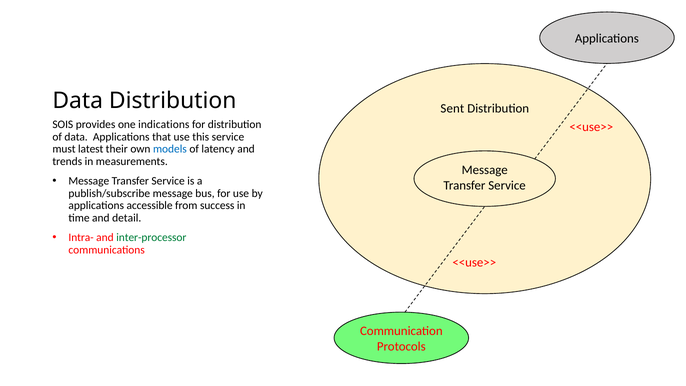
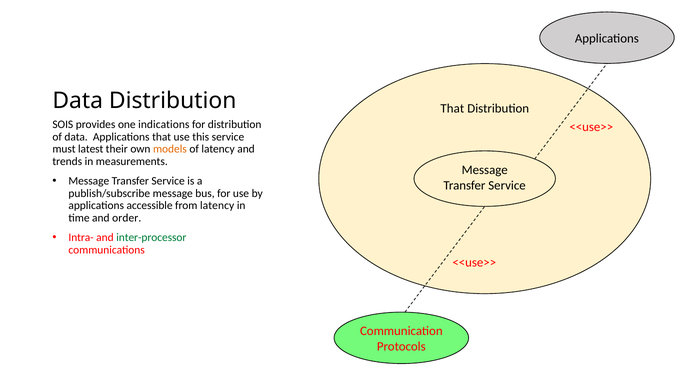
Sent: Sent -> That (452, 108)
models colour: blue -> orange (170, 149)
from success: success -> latency (217, 206)
detail: detail -> order (127, 218)
